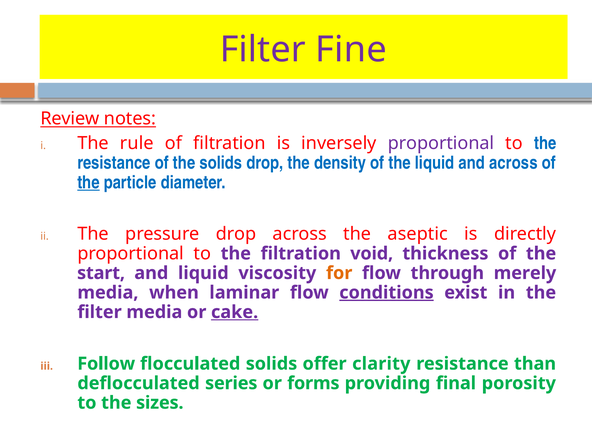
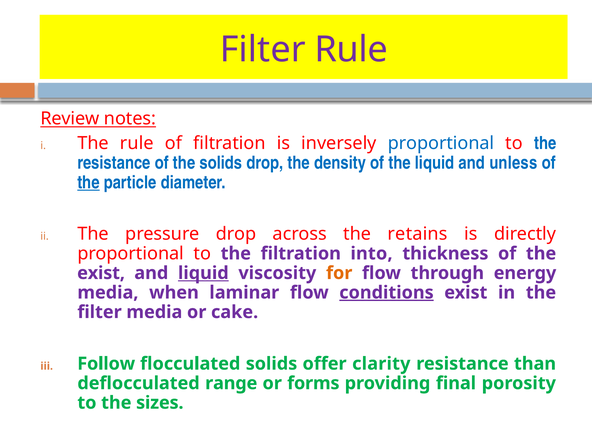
Filter Fine: Fine -> Rule (351, 49)
proportional colour: purple -> blue (441, 143)
and across: across -> unless (513, 163)
aseptic: aseptic -> retains (418, 234)
void: void -> into (372, 254)
start: start -> exist (101, 273)
liquid underline: none -> present (203, 273)
merely: merely -> energy (525, 273)
cake underline: present -> none (235, 312)
series: series -> range (231, 383)
